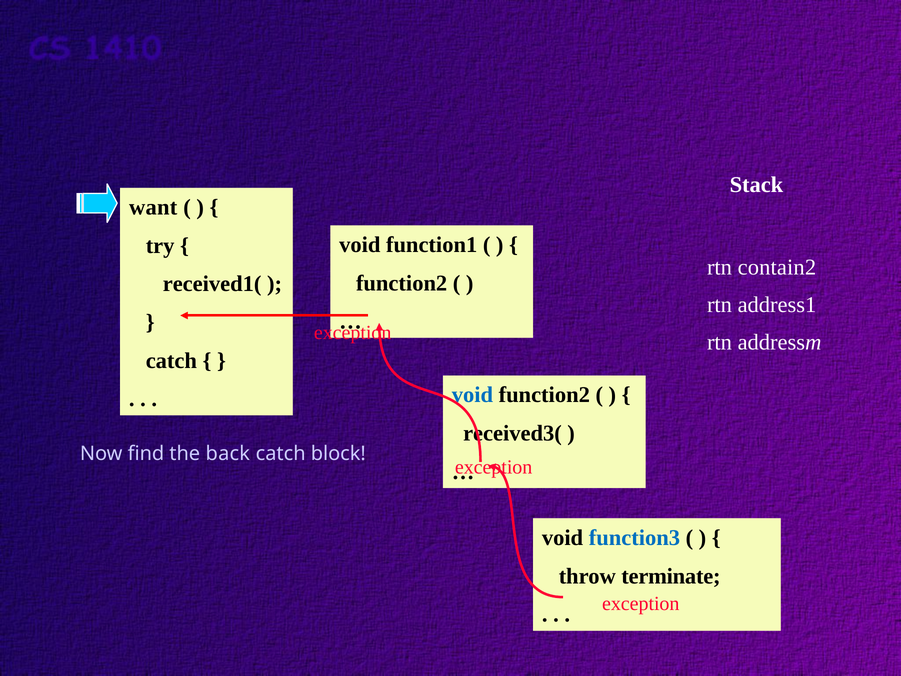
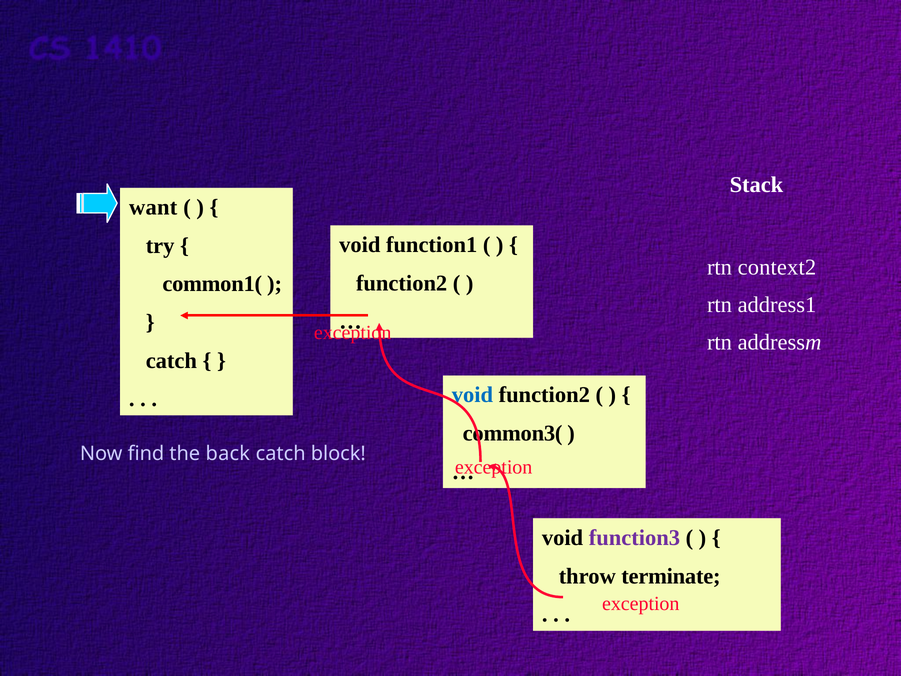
contain2: contain2 -> context2 (777, 267)
received1(: received1( -> common1( (212, 284)
received3(: received3( -> common3( (513, 433)
function3 colour: blue -> purple (634, 538)
